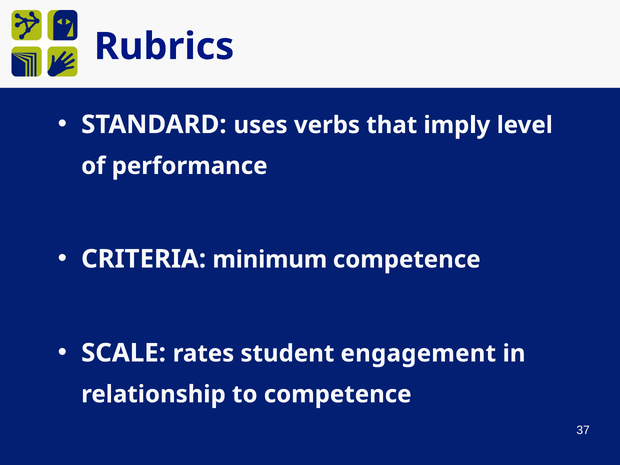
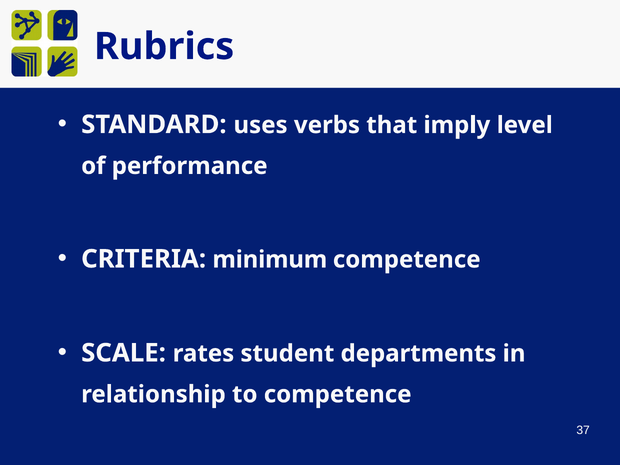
engagement: engagement -> departments (418, 353)
